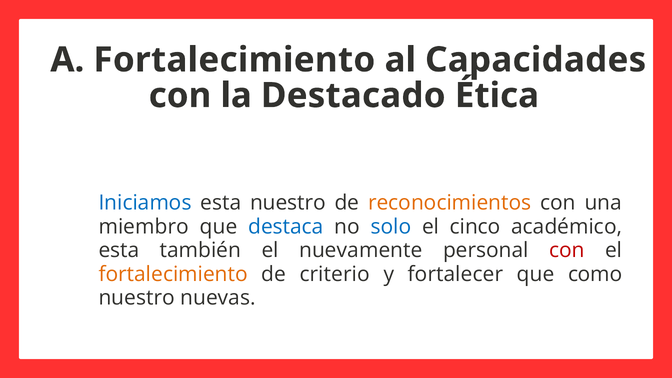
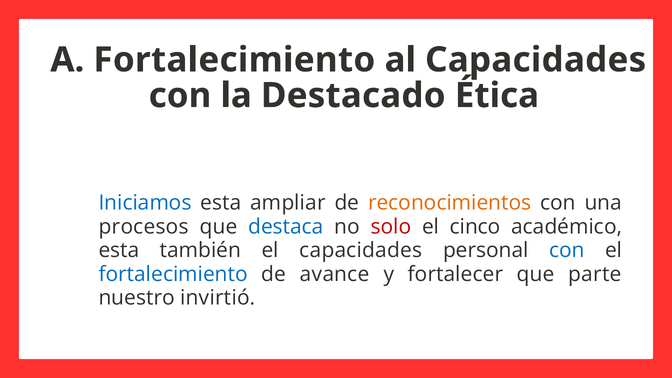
esta nuestro: nuestro -> ampliar (288, 203)
miembro: miembro -> procesos (144, 227)
solo colour: blue -> red (391, 227)
el nuevamente: nuevamente -> capacidades (361, 250)
con colour: red -> blue (567, 250)
fortalecimiento colour: orange -> blue (173, 274)
criterio: criterio -> avance (335, 274)
como: como -> parte (595, 274)
nuevas: nuevas -> invirtió (218, 298)
